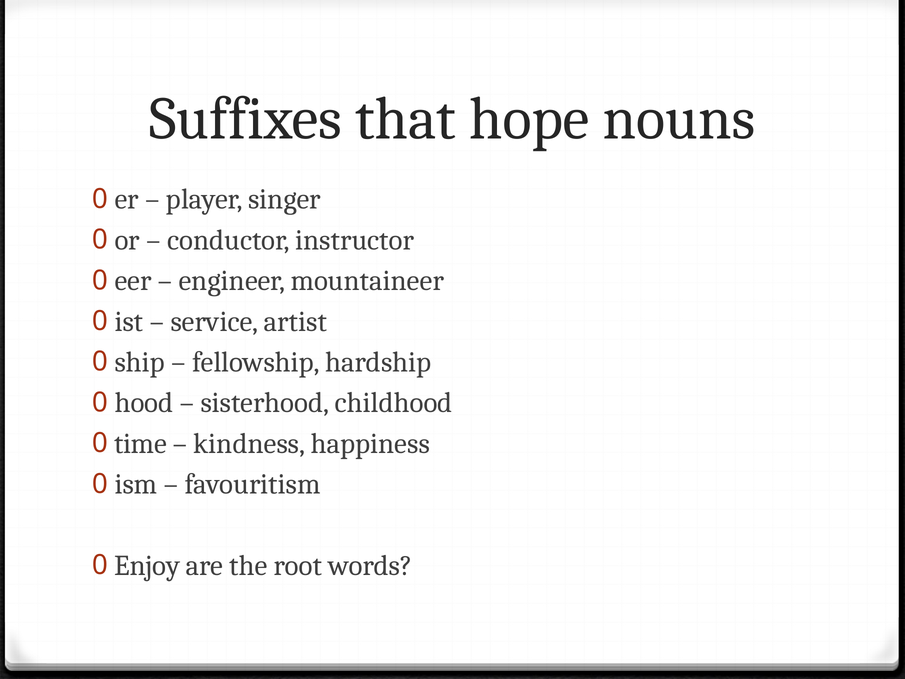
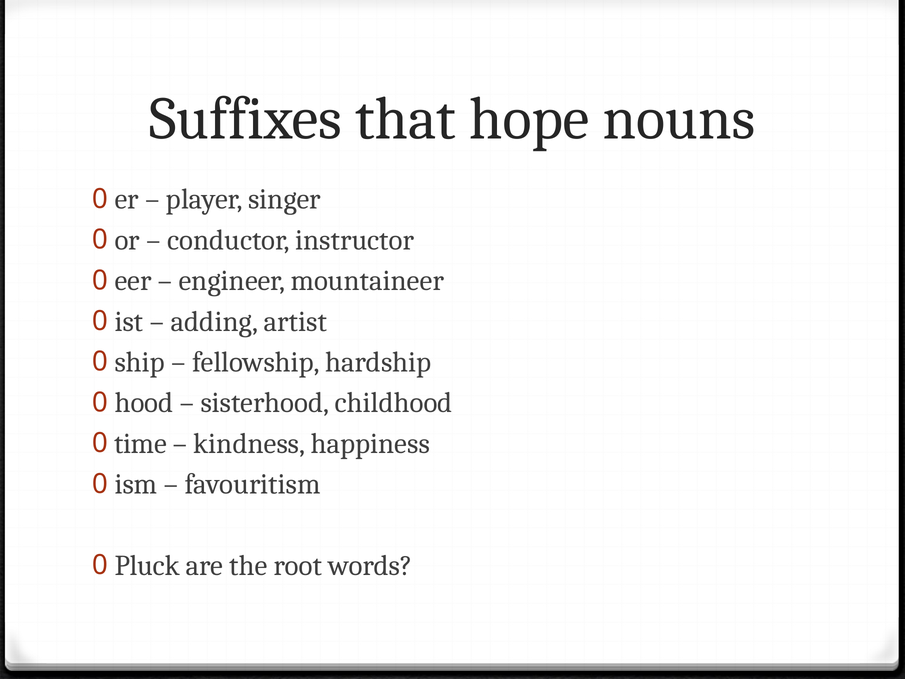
service: service -> adding (214, 321)
Enjoy: Enjoy -> Pluck (147, 566)
